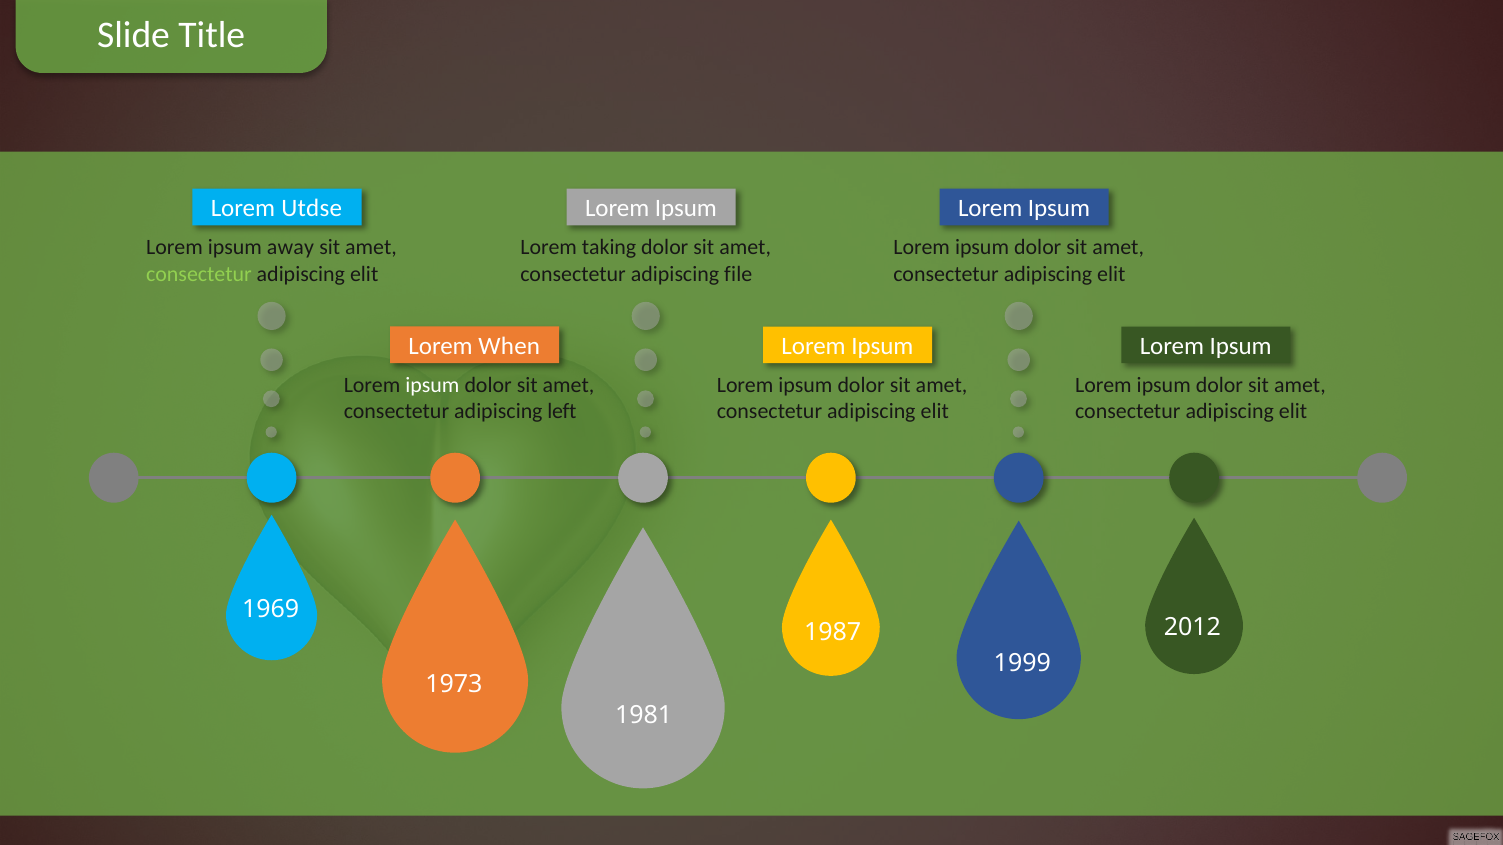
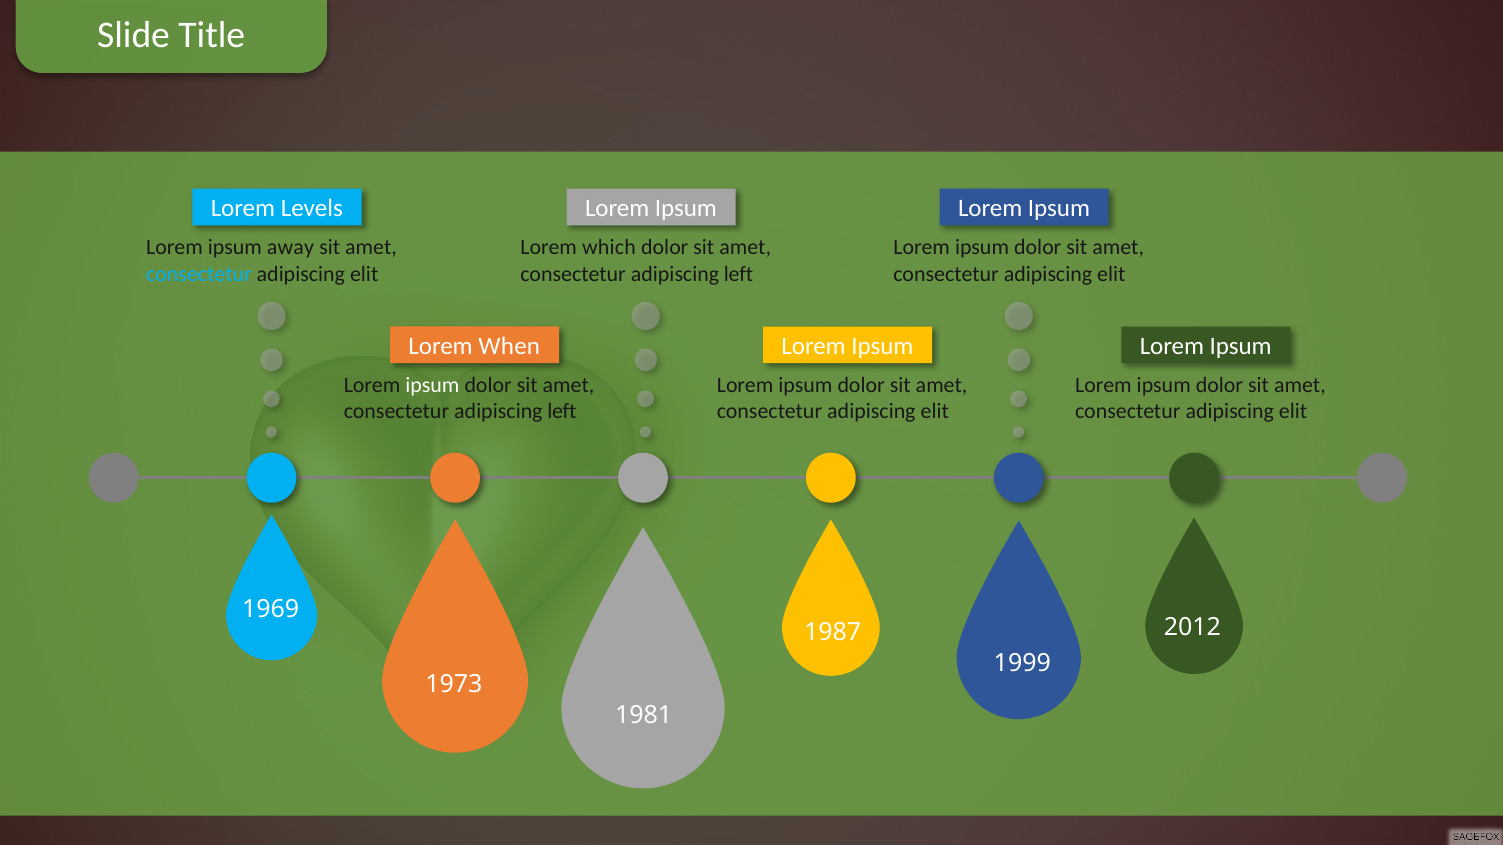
Utdse: Utdse -> Levels (312, 209)
taking: taking -> which (609, 248)
consectetur colour: light green -> light blue (199, 274)
file: file -> left (738, 274)
